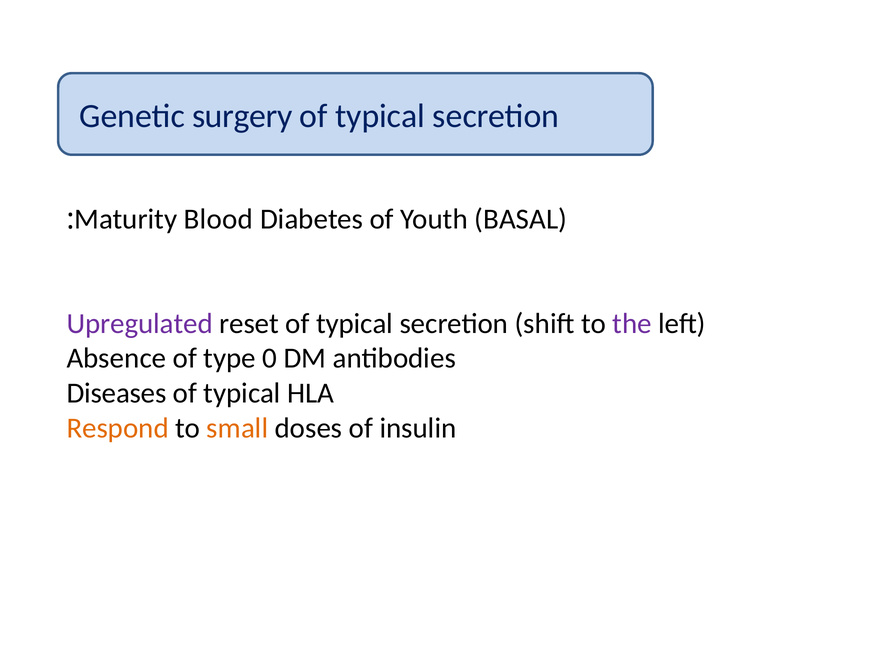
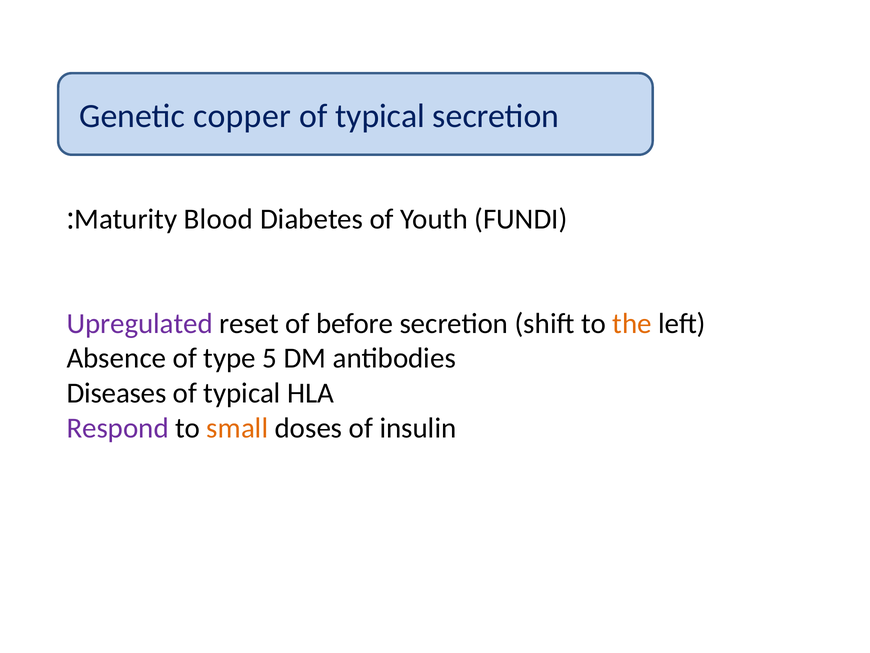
surgery: surgery -> copper (242, 116)
BASAL: BASAL -> FUNDI (521, 219)
reset of typical: typical -> before (355, 323)
the colour: purple -> orange (632, 323)
0: 0 -> 5 (270, 358)
Respond colour: orange -> purple (118, 428)
